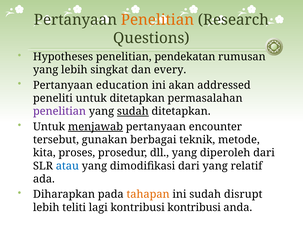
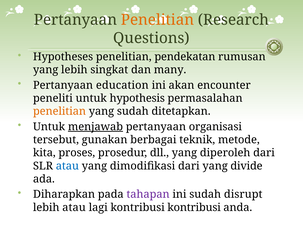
every: every -> many (170, 70)
addressed: addressed -> encounter (224, 85)
untuk ditetapkan: ditetapkan -> hypothesis (137, 98)
penelitian colour: purple -> orange (60, 111)
sudah underline: present -> none (133, 111)
encounter: encounter -> organisasi (215, 127)
relatif: relatif -> divide (246, 166)
tahapan colour: orange -> purple (148, 195)
lebih teliti: teliti -> atau (74, 208)
